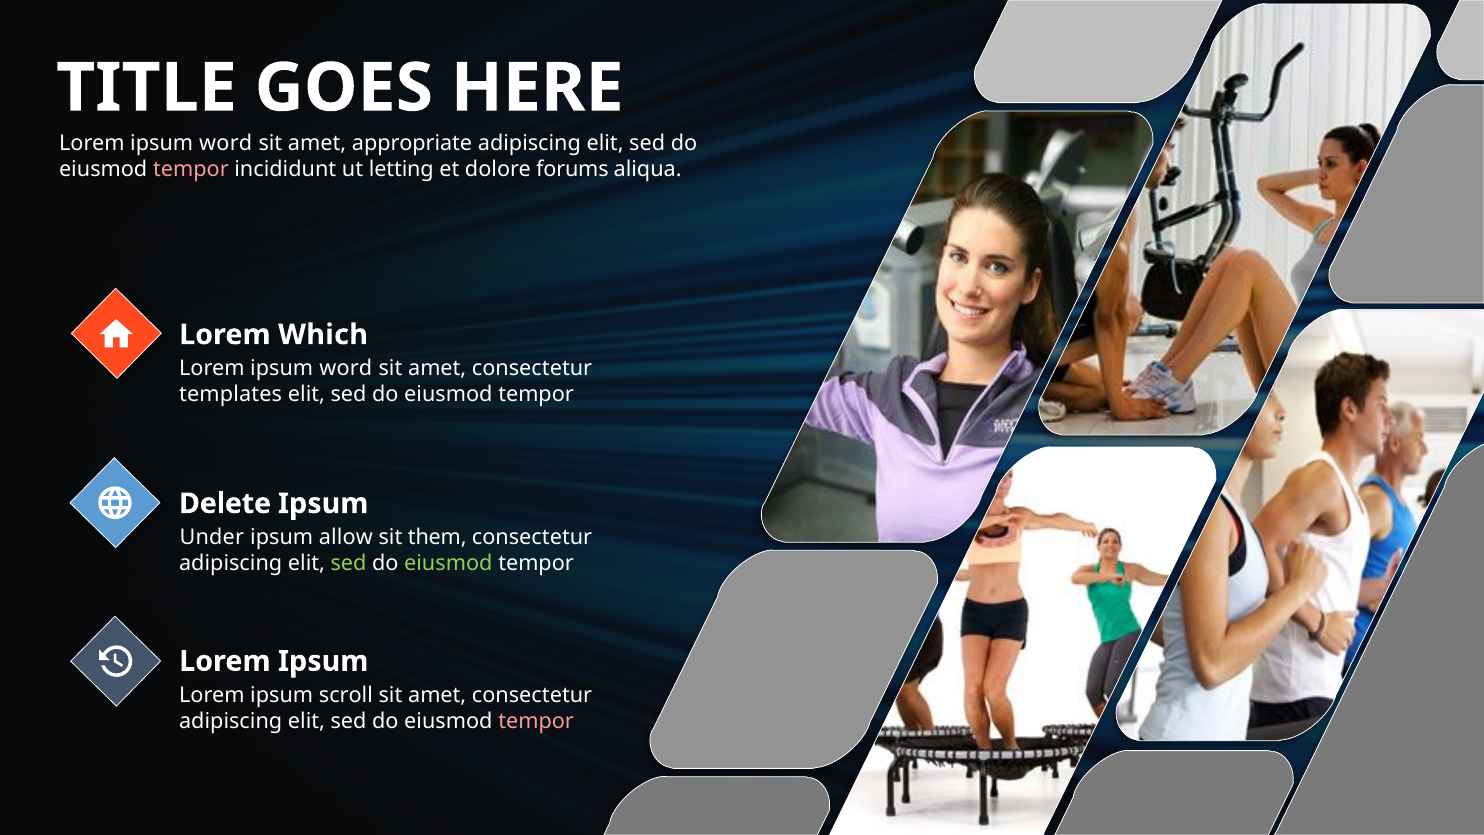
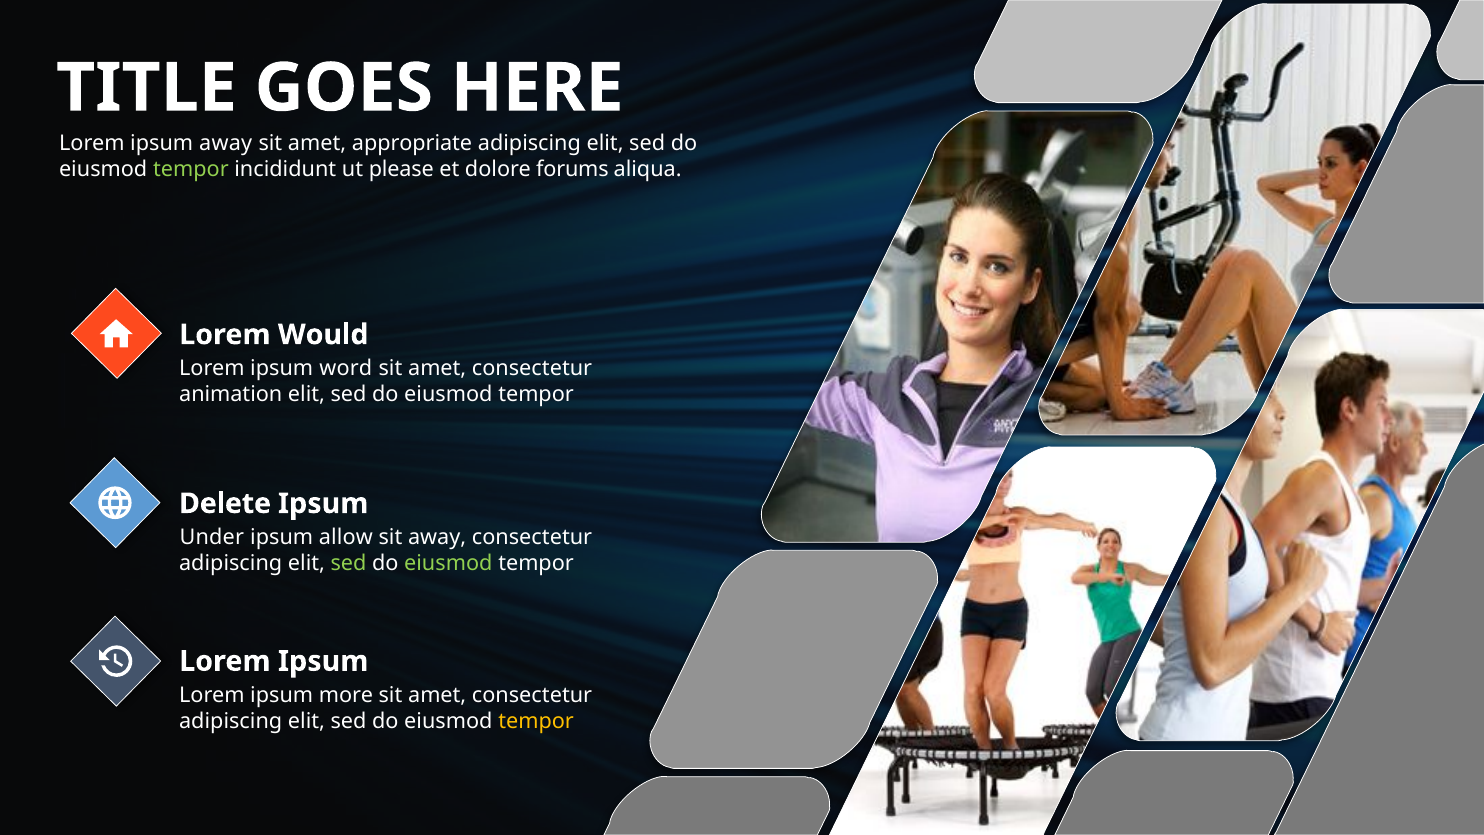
word: word -> away (226, 143)
tempor colour: pink -> light green (191, 169)
letting: letting -> please (401, 169)
Which: Which -> Would (323, 335)
templates: templates -> animation (231, 395)
sit them: them -> away (437, 537)
scroll: scroll -> more (346, 695)
tempor colour: pink -> yellow (536, 721)
